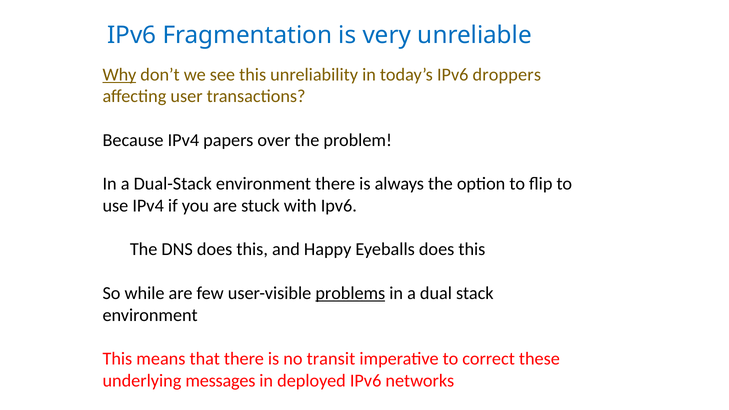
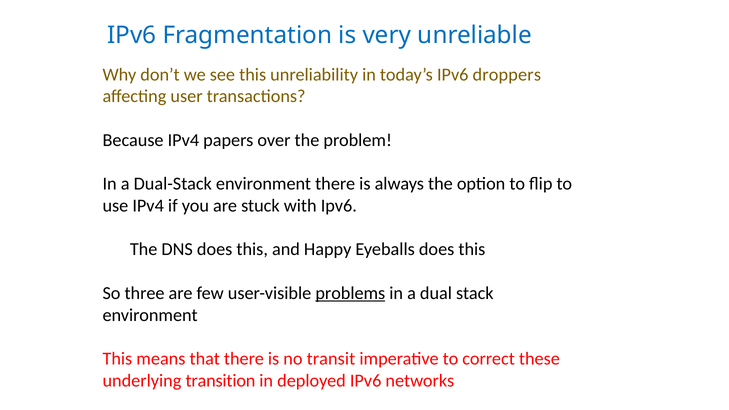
Why underline: present -> none (119, 75)
while: while -> three (145, 293)
messages: messages -> transition (220, 381)
